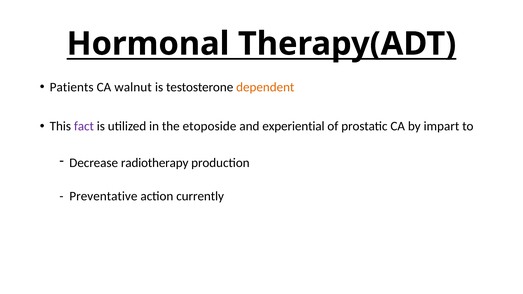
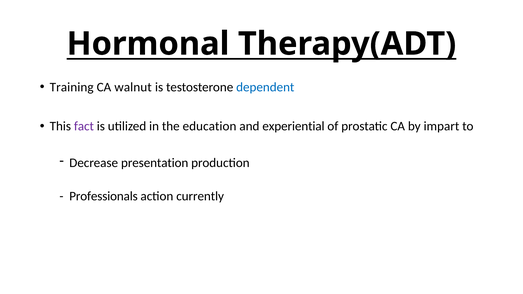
Patients: Patients -> Training (72, 87)
dependent colour: orange -> blue (265, 87)
etoposide: etoposide -> education (210, 126)
radiotherapy: radiotherapy -> presentation (155, 163)
Preventative: Preventative -> Professionals (103, 196)
